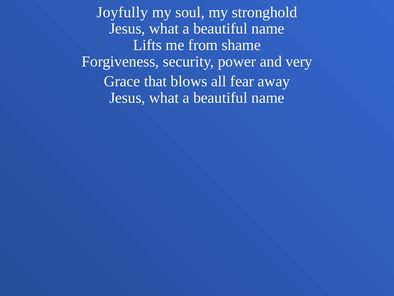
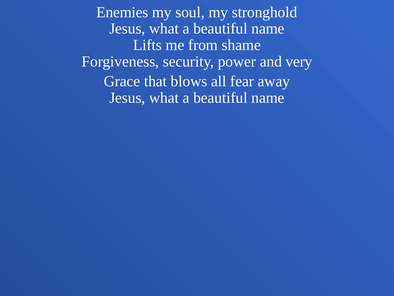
Joyfully: Joyfully -> Enemies (122, 12)
